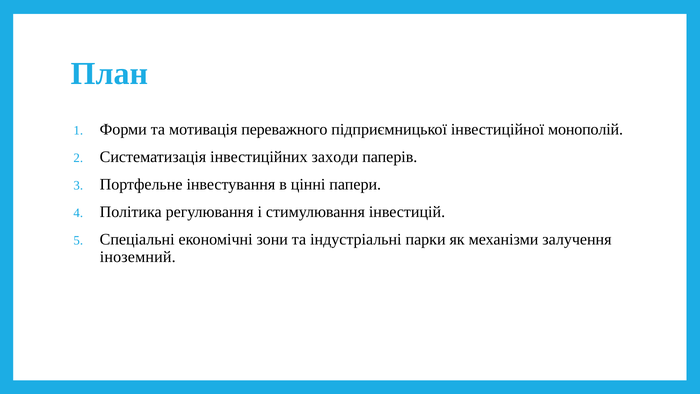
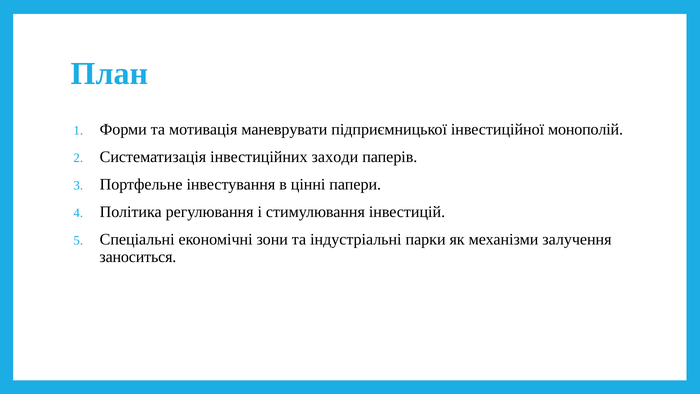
переважного: переважного -> маневрувати (284, 129)
іноземний: іноземний -> заноситься (138, 257)
